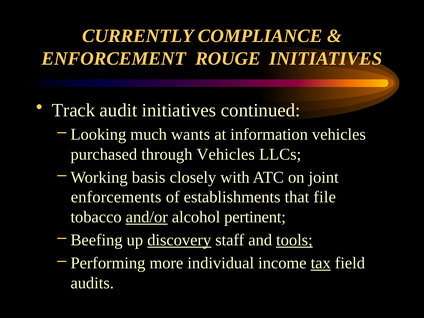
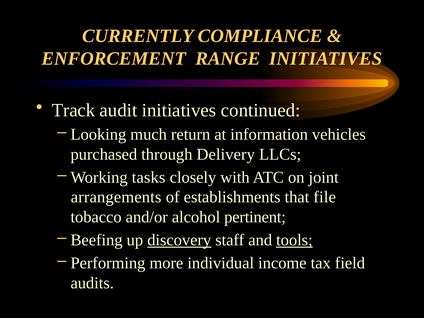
ROUGE: ROUGE -> RANGE (228, 59)
wants: wants -> return (191, 135)
through Vehicles: Vehicles -> Delivery (226, 154)
basis: basis -> tasks (149, 177)
enforcements: enforcements -> arrangements (116, 197)
and/or underline: present -> none (147, 217)
tax underline: present -> none (321, 263)
